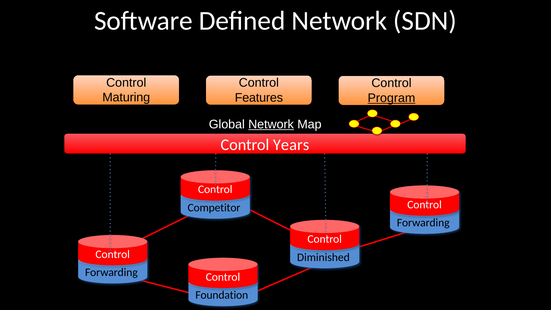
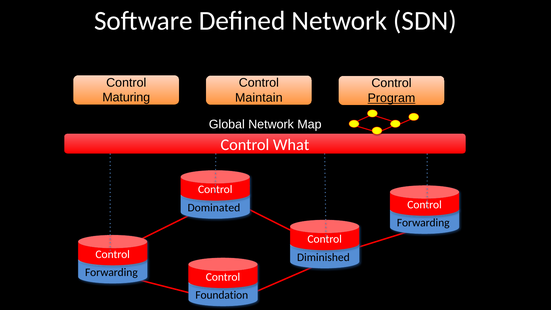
Features: Features -> Maintain (259, 98)
Network underline: present -> none (271, 124)
Years: Years -> What (291, 145)
Competitor: Competitor -> Dominated (214, 208)
